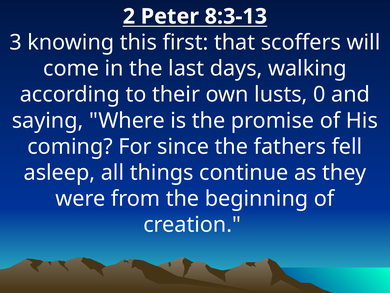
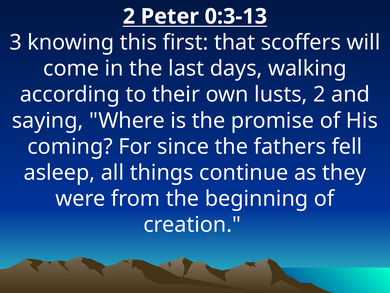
8:3-13: 8:3-13 -> 0:3-13 (236, 16)
lusts 0: 0 -> 2 (319, 94)
